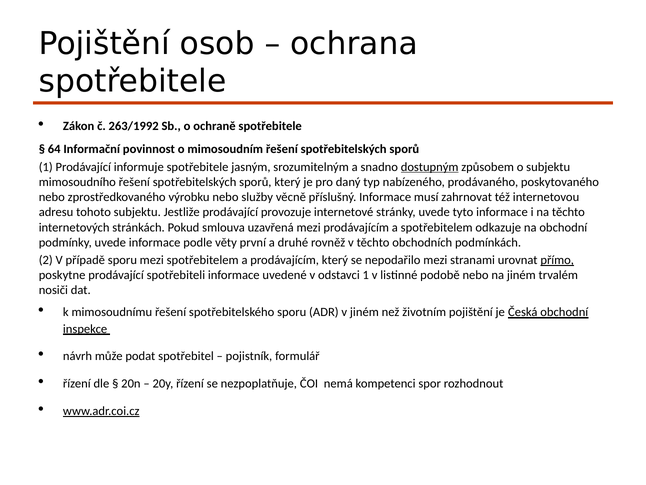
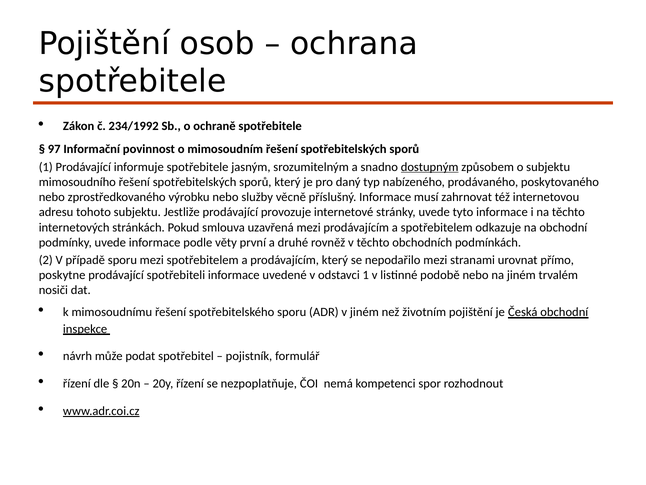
263/1992: 263/1992 -> 234/1992 (134, 126)
64: 64 -> 97 (54, 149)
přímo underline: present -> none (557, 260)
